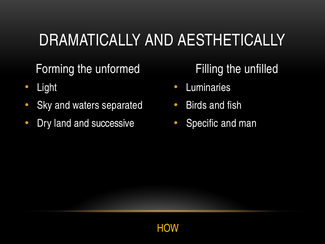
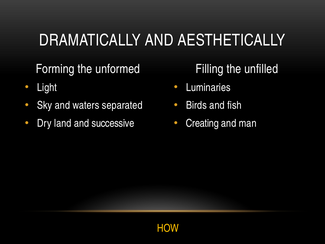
Specific: Specific -> Creating (202, 123)
